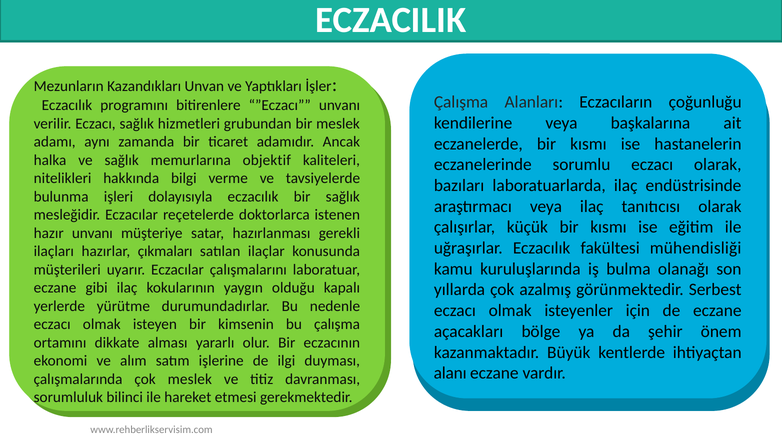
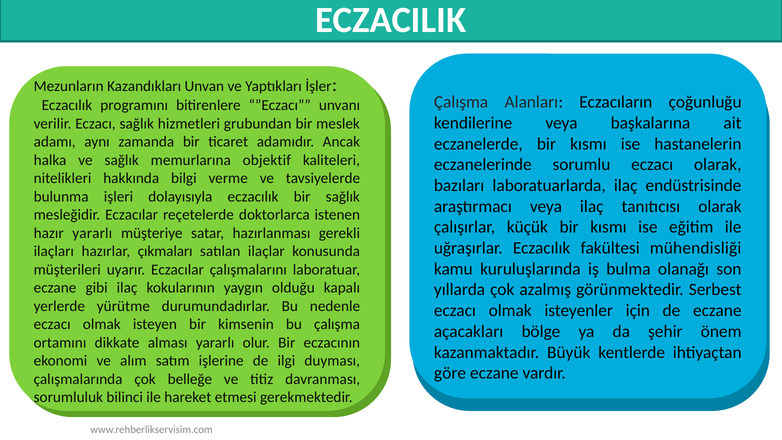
hazır unvanı: unvanı -> yararlı (92, 233)
alanı: alanı -> göre (450, 373)
çok meslek: meslek -> belleğe (190, 379)
